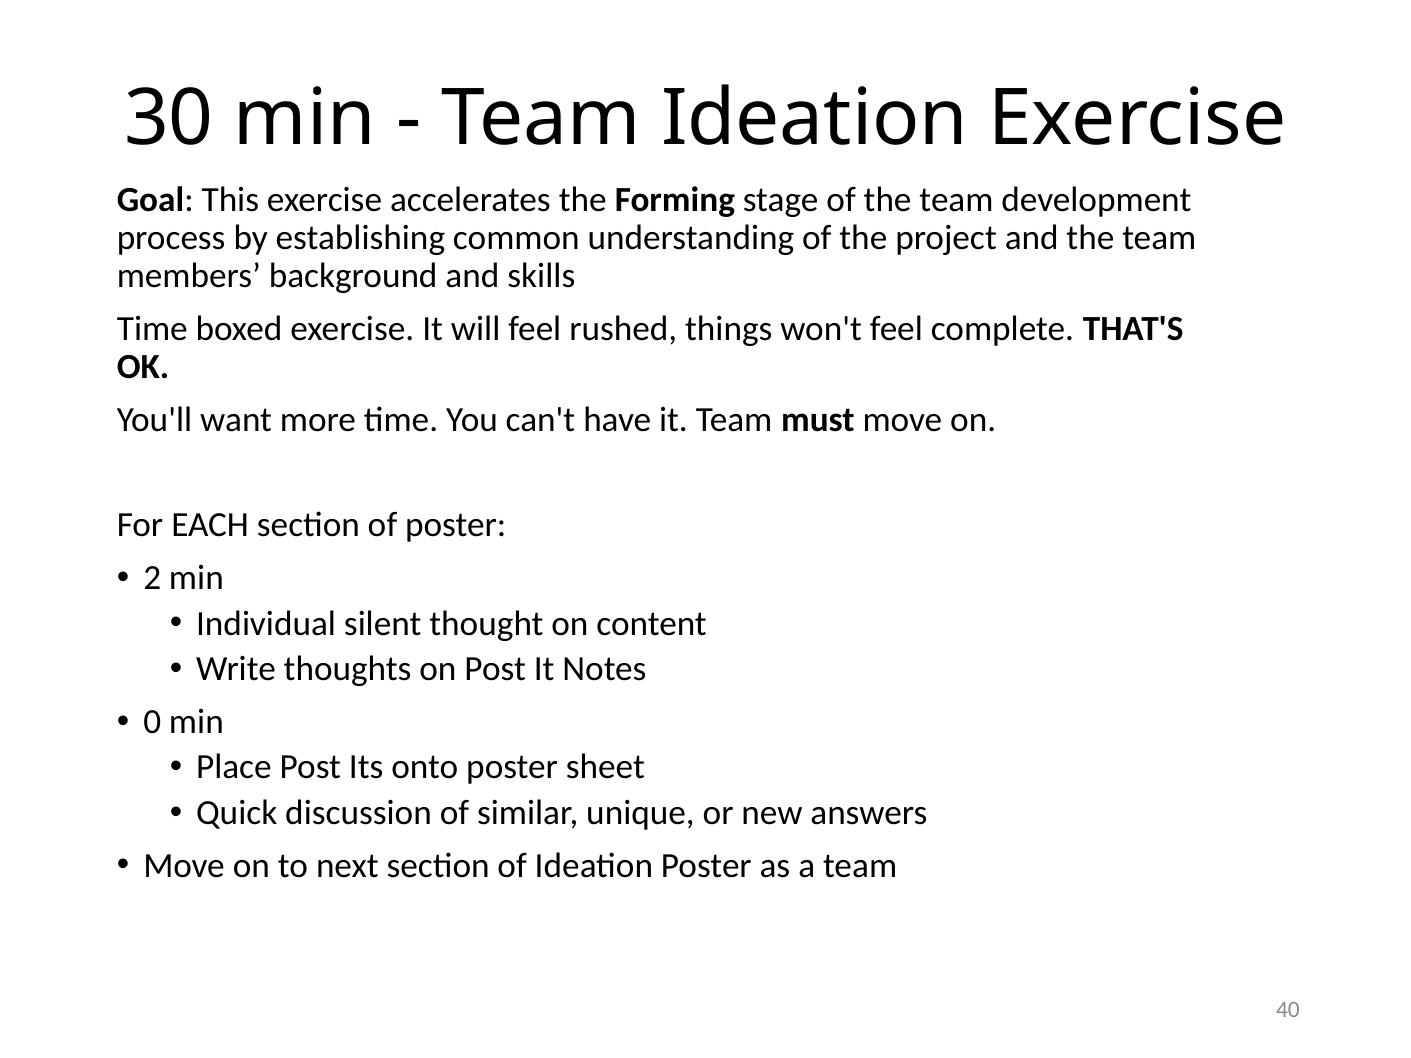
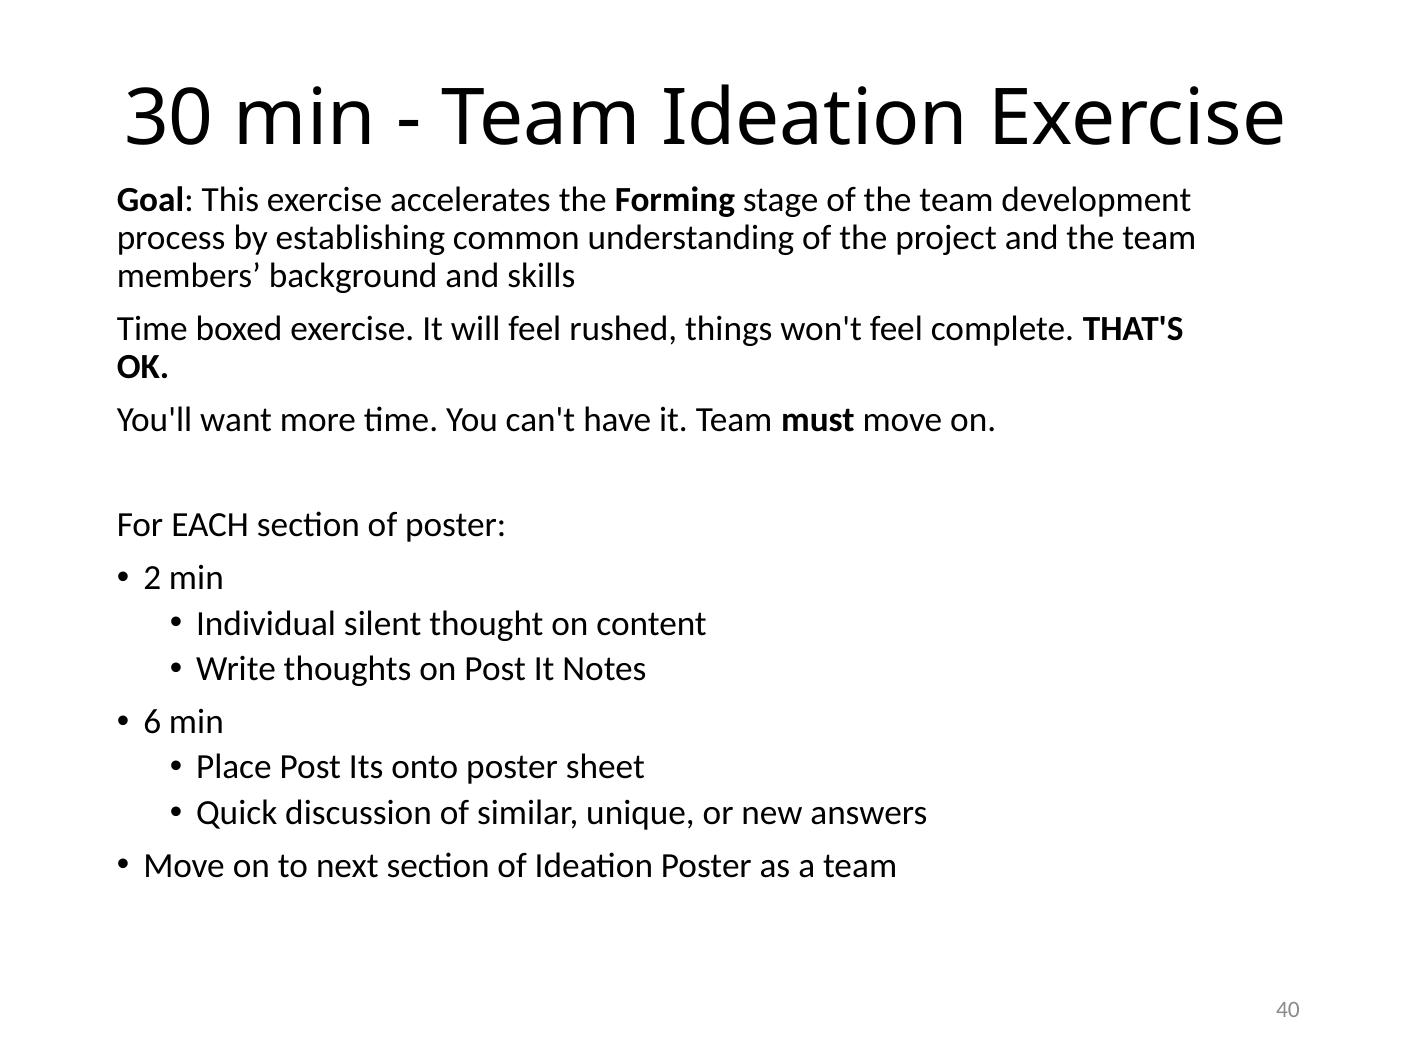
0: 0 -> 6 (152, 722)
